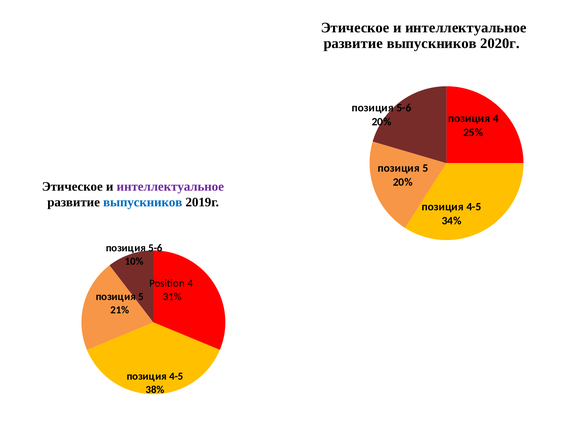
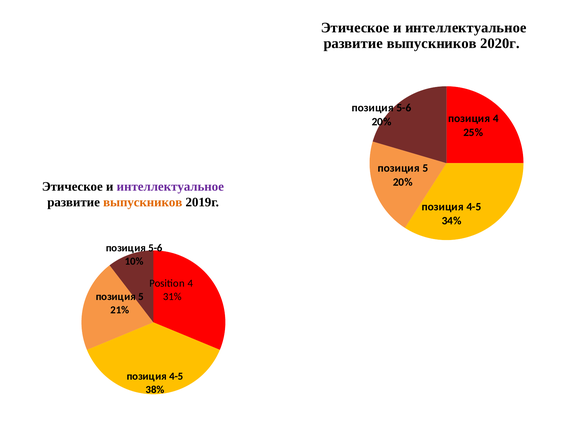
выпускников colour: blue -> orange (143, 202)
